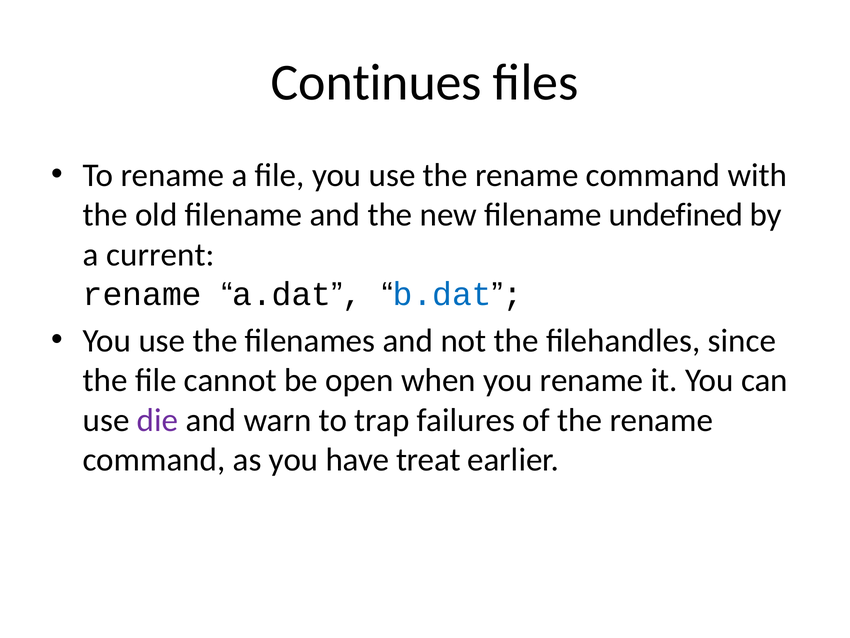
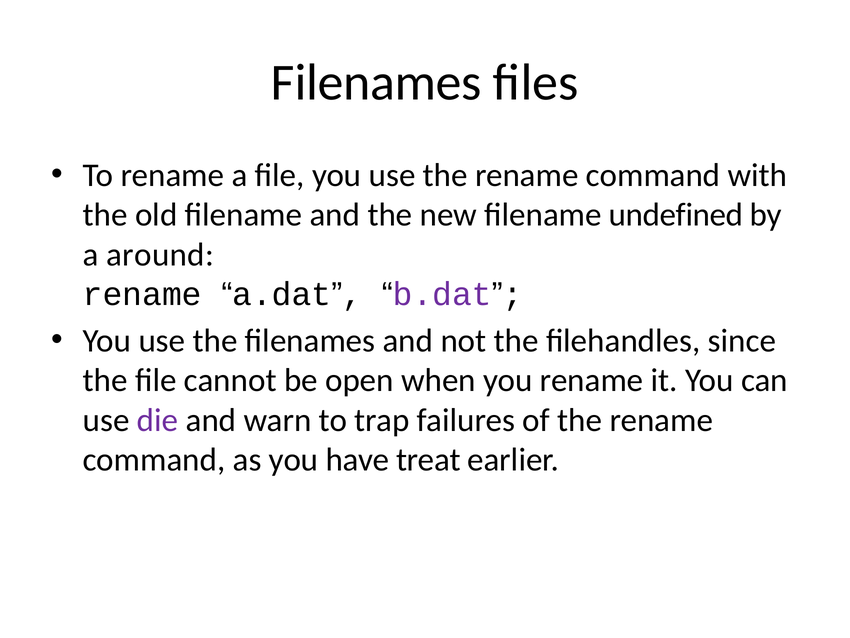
Continues: Continues -> Filenames (376, 82)
current: current -> around (160, 255)
b.dat colour: blue -> purple (442, 294)
